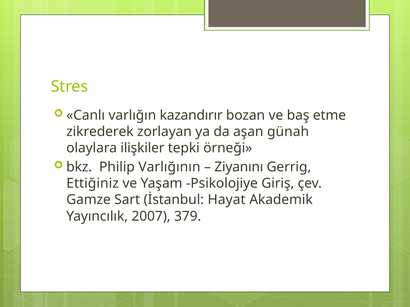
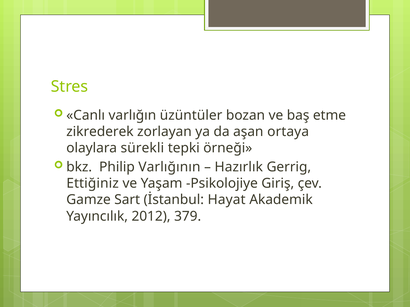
kazandırır: kazandırır -> üzüntüler (191, 115)
günah: günah -> ortaya (288, 132)
ilişkiler: ilişkiler -> sürekli (142, 148)
Ziyanını: Ziyanını -> Hazırlık (239, 167)
2007: 2007 -> 2012 (151, 217)
